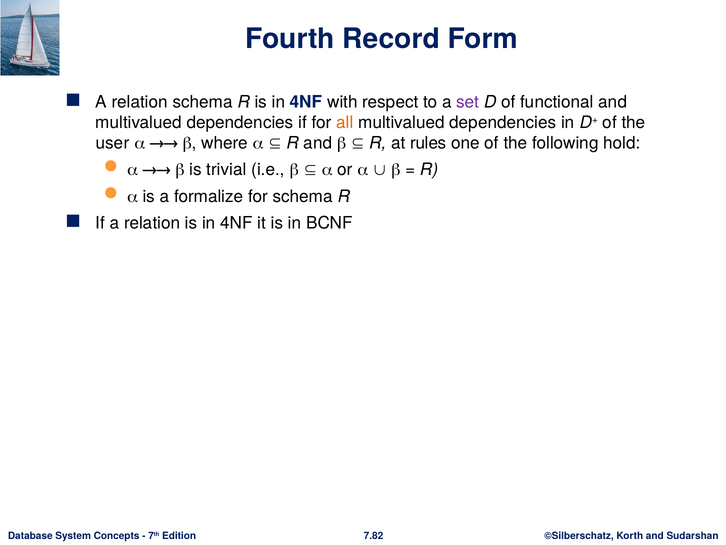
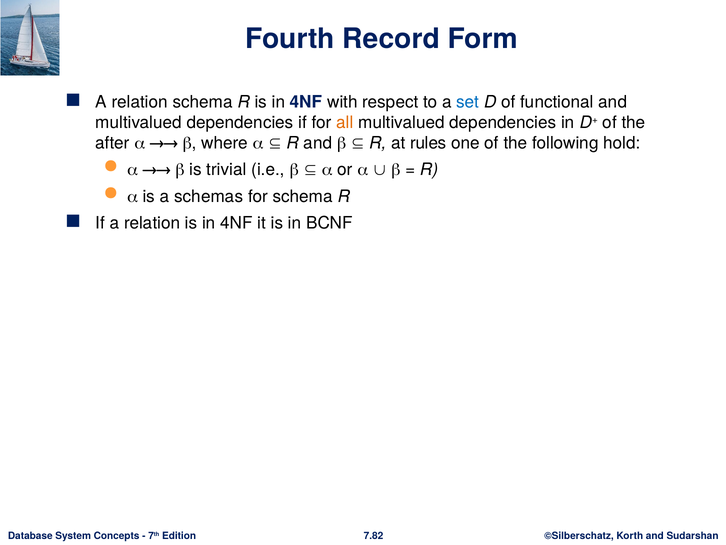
set colour: purple -> blue (468, 102)
user: user -> after (113, 143)
formalize: formalize -> schemas (209, 196)
